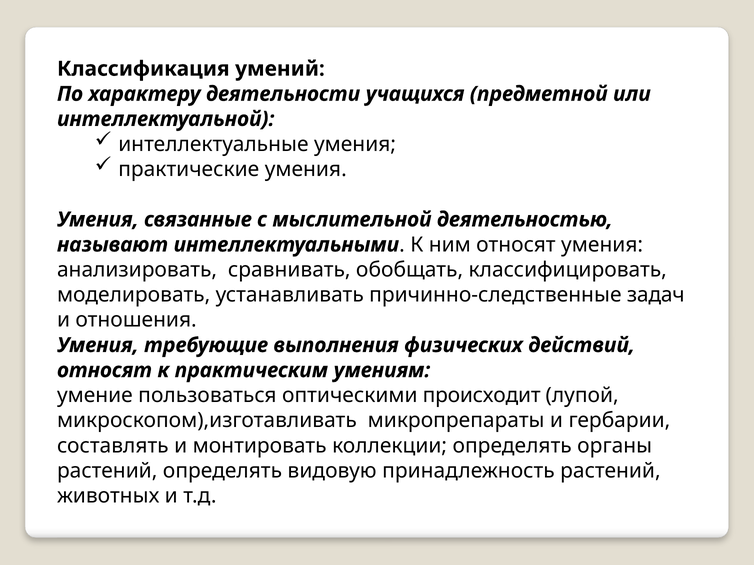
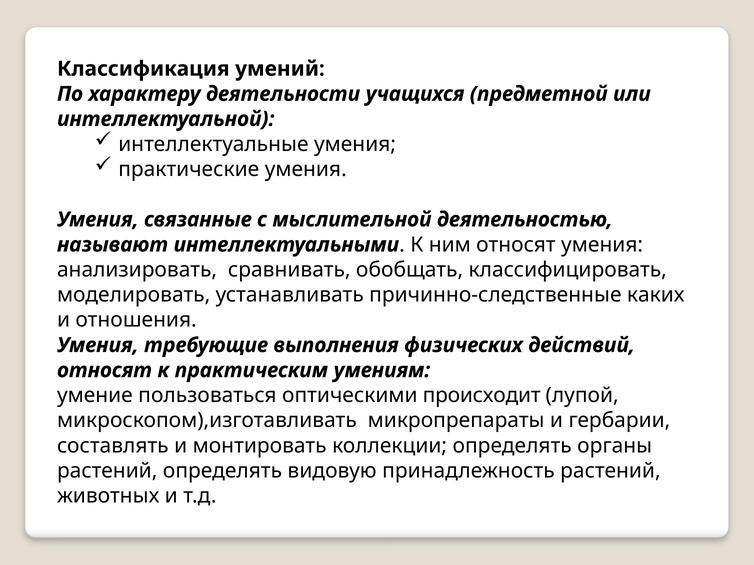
задач: задач -> каких (656, 295)
